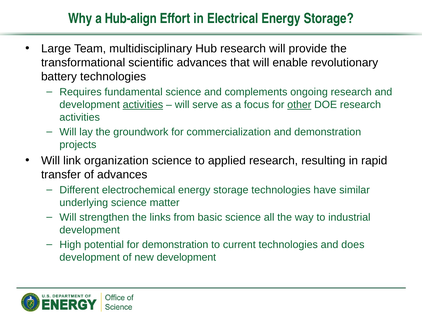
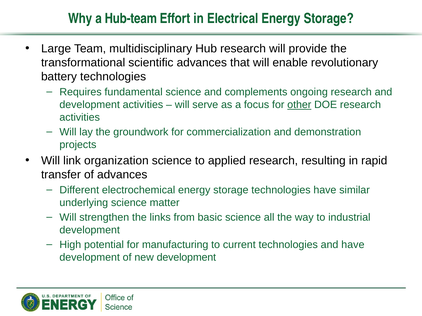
Hub-align: Hub-align -> Hub-team (131, 19)
activities underline: present -> none (143, 105)
for demonstration: demonstration -> manufacturing (175, 245)
and does: does -> have (353, 245)
